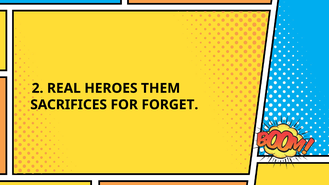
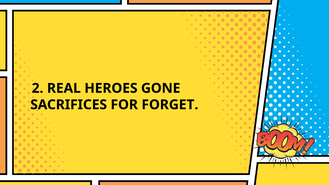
THEM: THEM -> GONE (161, 88)
